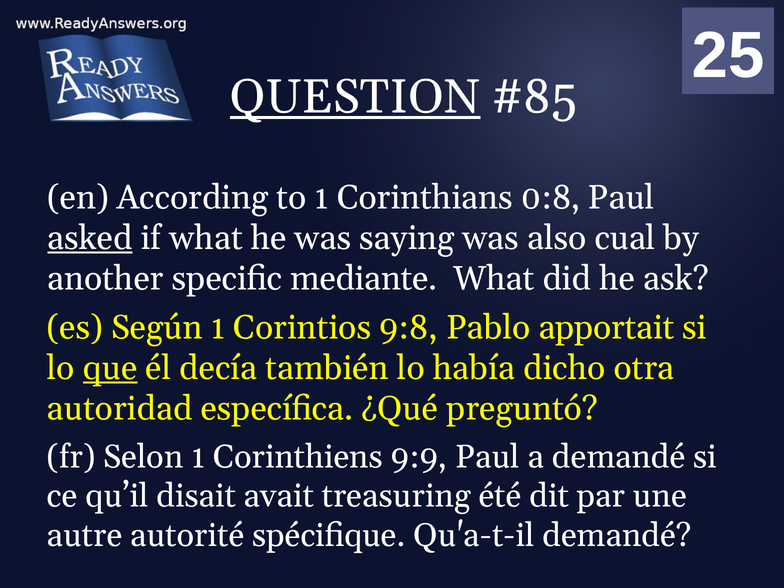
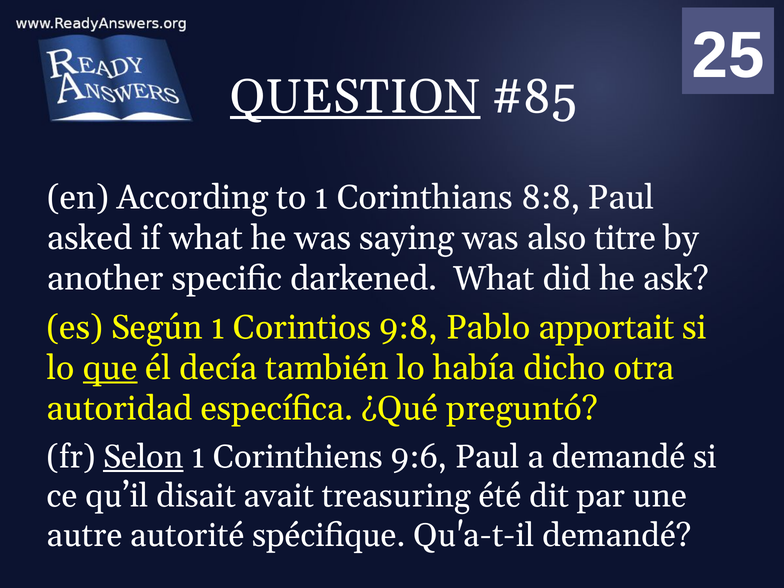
0:8: 0:8 -> 8:8 (551, 198)
asked underline: present -> none (90, 238)
cual: cual -> titre (625, 238)
mediante: mediante -> darkened (364, 279)
Selon underline: none -> present (143, 457)
9:9: 9:9 -> 9:6 (419, 457)
